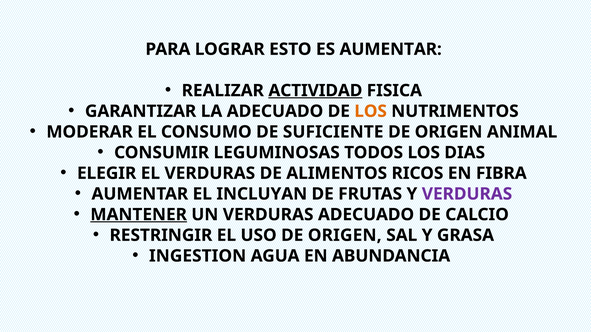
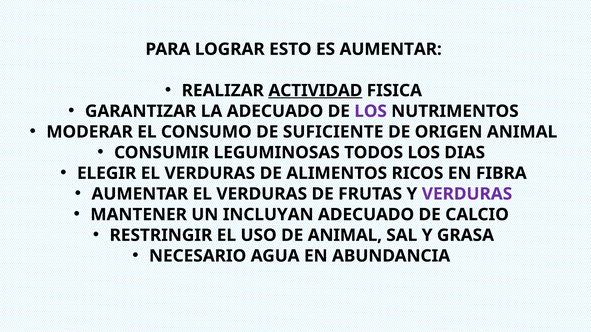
LOS colour: orange -> purple (371, 111)
AUMENTAR EL INCLUYAN: INCLUYAN -> VERDURAS (262, 194)
MANTENER underline: present -> none (139, 215)
UN VERDURAS: VERDURAS -> INCLUYAN (268, 215)
USO DE ORIGEN: ORIGEN -> ANIMAL (345, 236)
INGESTION: INGESTION -> NECESARIO (198, 256)
